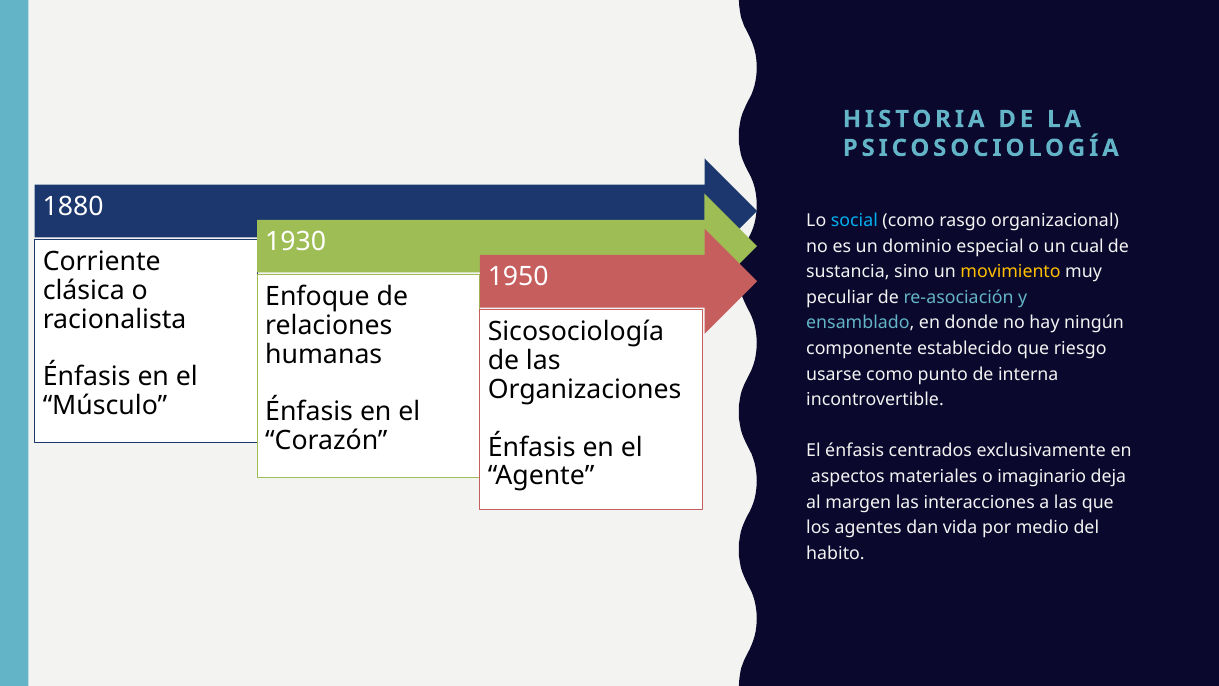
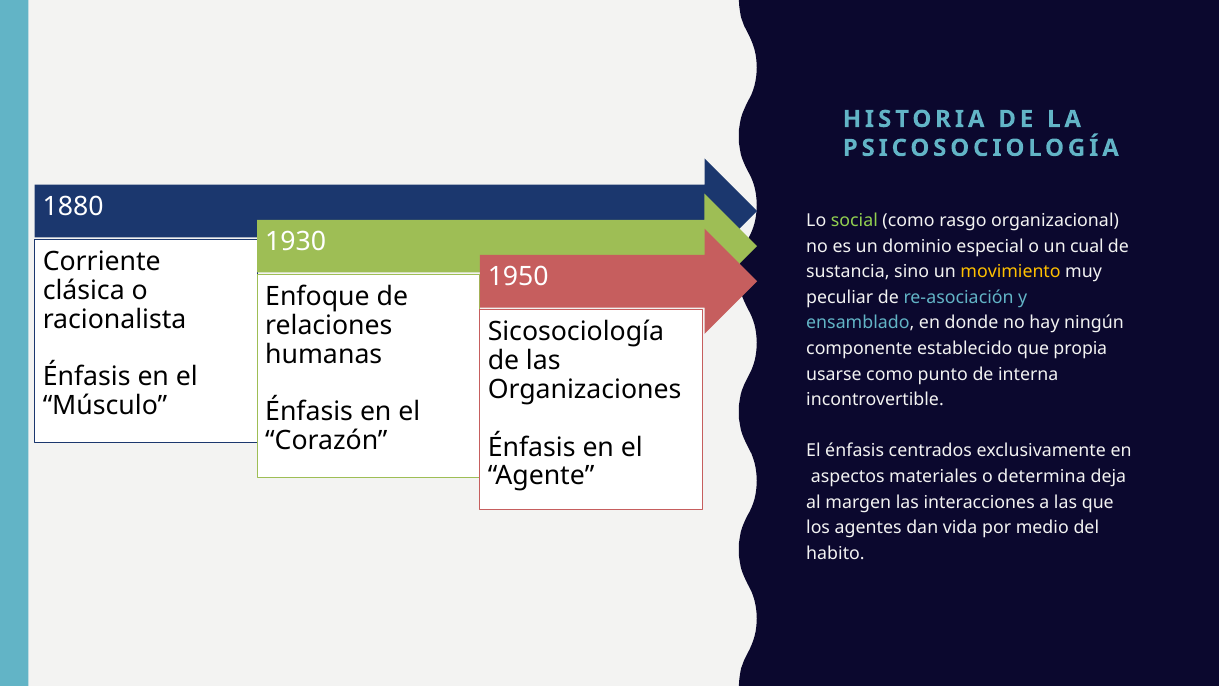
social colour: light blue -> light green (854, 220)
riesgo: riesgo -> propia (1080, 348)
imaginario: imaginario -> determina (1042, 476)
